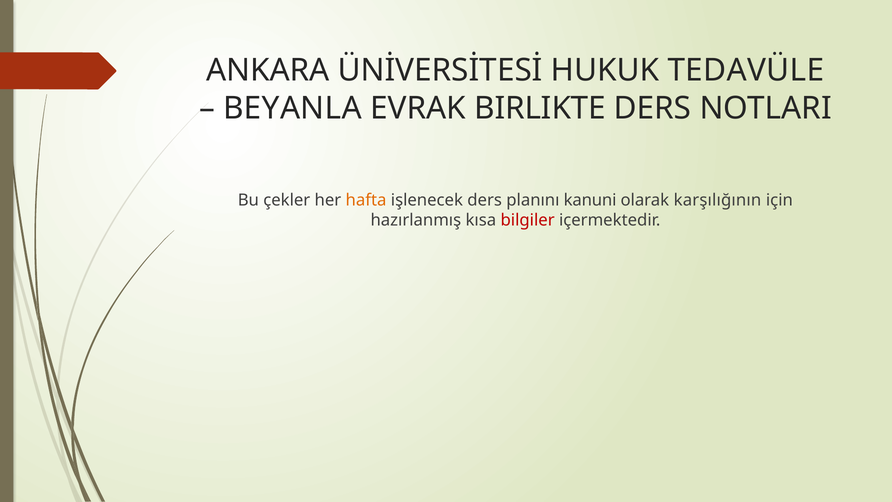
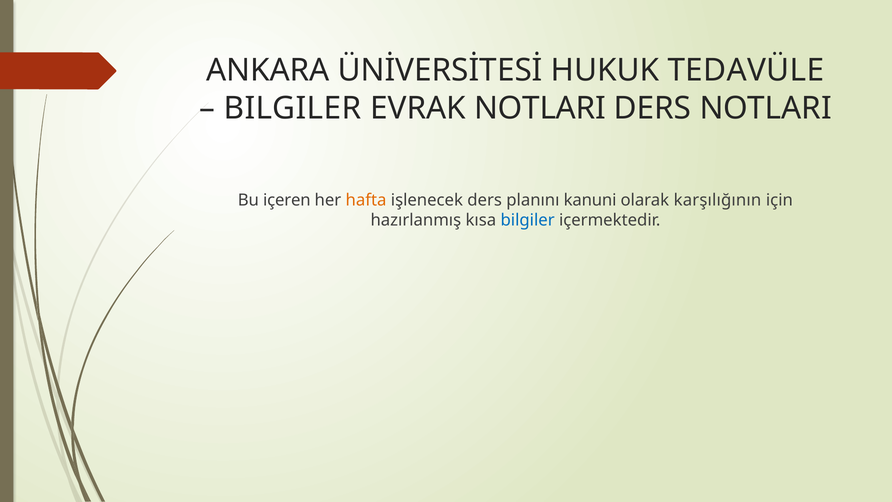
BEYANLA: BEYANLA -> BILGILER (292, 108)
EVRAK BIRLIKTE: BIRLIKTE -> NOTLARI (540, 108)
çekler: çekler -> içeren (287, 200)
bilgiler colour: red -> blue (528, 220)
